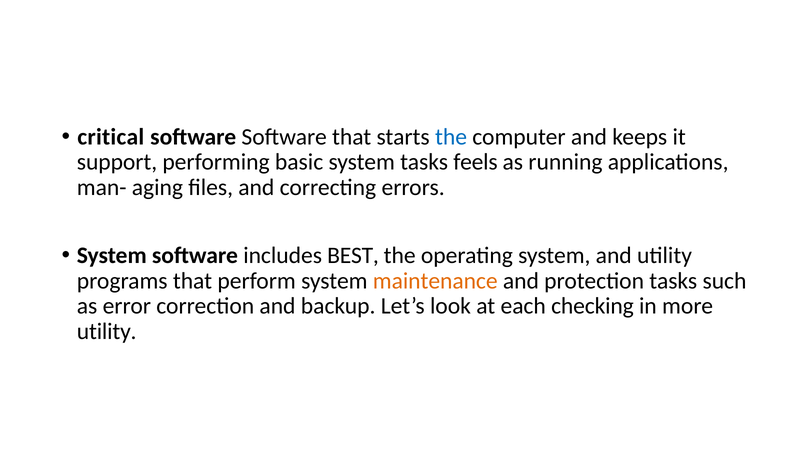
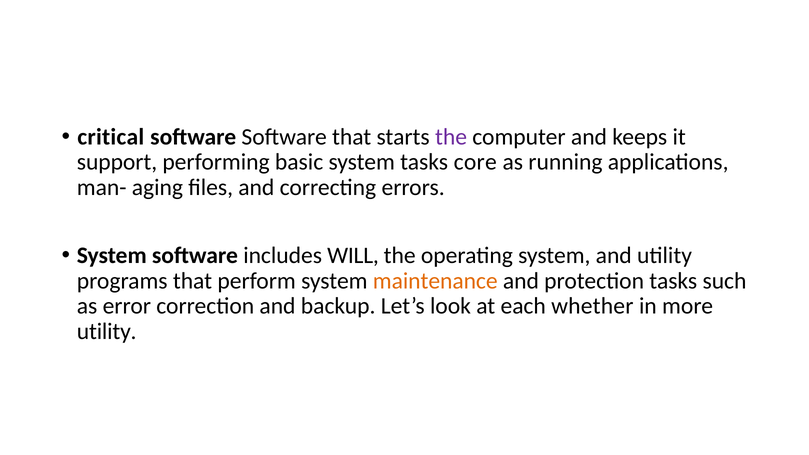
the colour: blue -> purple (451, 137)
feels: feels -> core (475, 162)
BEST: BEST -> WILL (353, 255)
checking: checking -> whether (592, 306)
